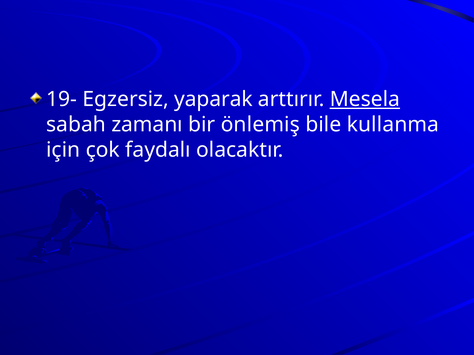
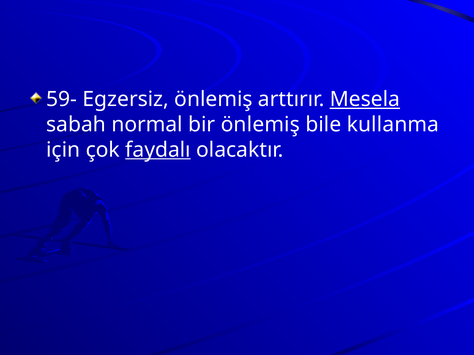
19-: 19- -> 59- (62, 99)
Egzersiz yaparak: yaparak -> önlemiş (213, 99)
zamanı: zamanı -> normal (147, 125)
faydalı underline: none -> present (158, 150)
